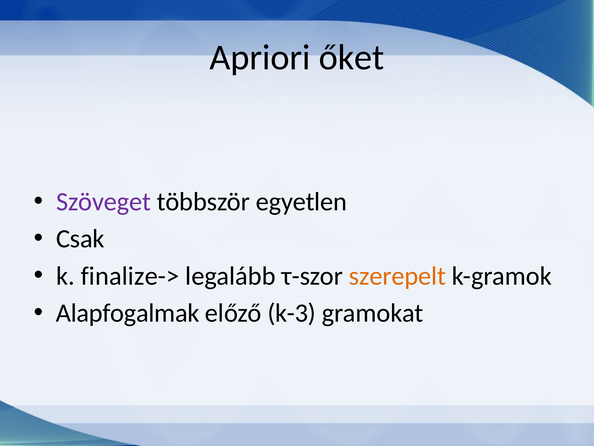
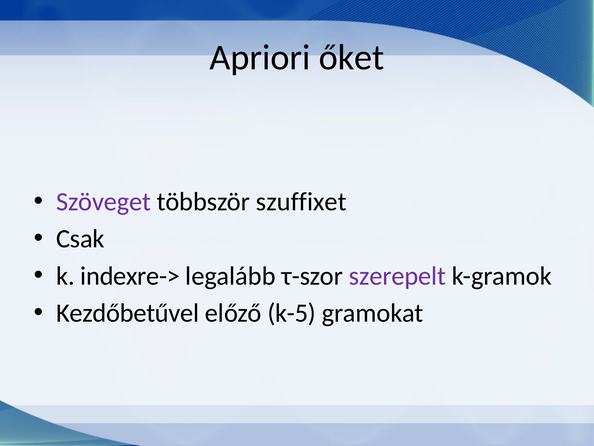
egyetlen: egyetlen -> szuffixet (301, 202)
finalize->: finalize-> -> indexre-> (130, 276)
szerepelt colour: orange -> purple (397, 276)
Alapfogalmak: Alapfogalmak -> Kezdőbetűvel (128, 313)
k-3: k-3 -> k-5 (292, 313)
